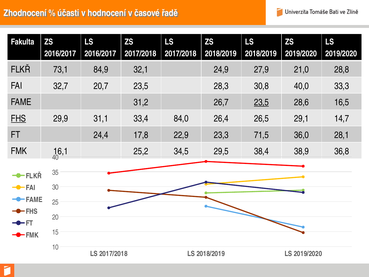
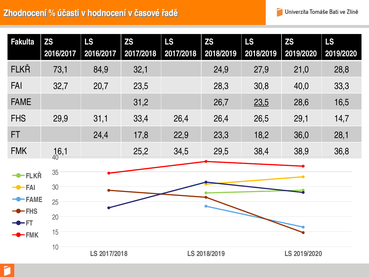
FHS underline: present -> none (18, 118)
33,4 84,0: 84,0 -> 26,4 (181, 119)
71,5: 71,5 -> 18,2 (261, 135)
